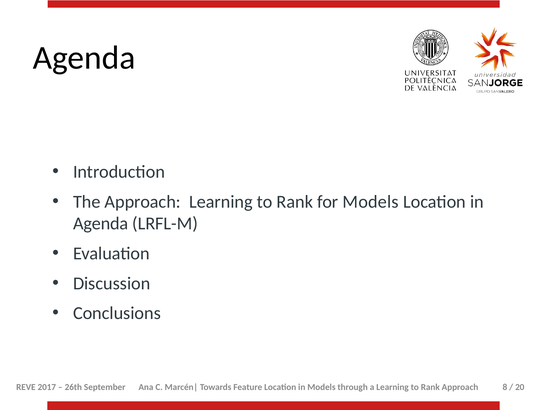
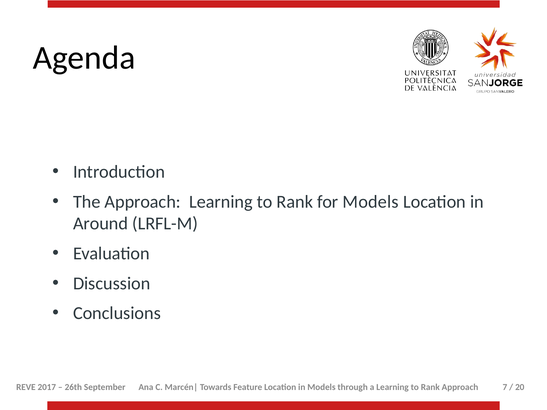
Agenda: Agenda -> Around (101, 224)
8: 8 -> 7 (505, 387)
